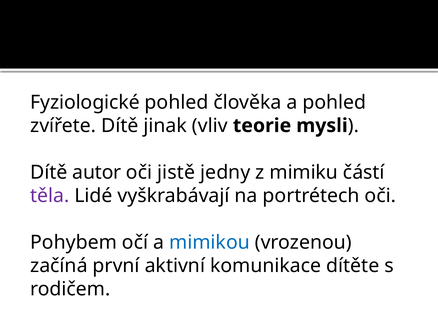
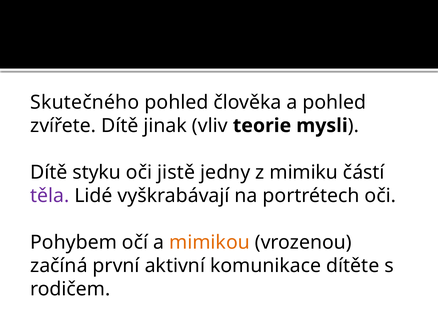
Fyziologické: Fyziologické -> Skutečného (85, 102)
autor: autor -> styku (97, 173)
mimikou colour: blue -> orange (209, 243)
